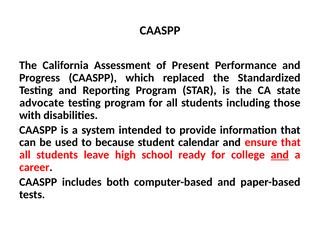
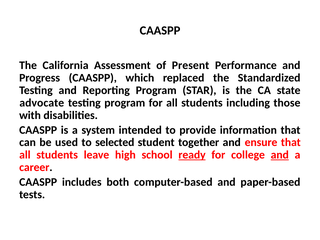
because: because -> selected (115, 142)
calendar: calendar -> together (199, 142)
ready underline: none -> present (192, 155)
